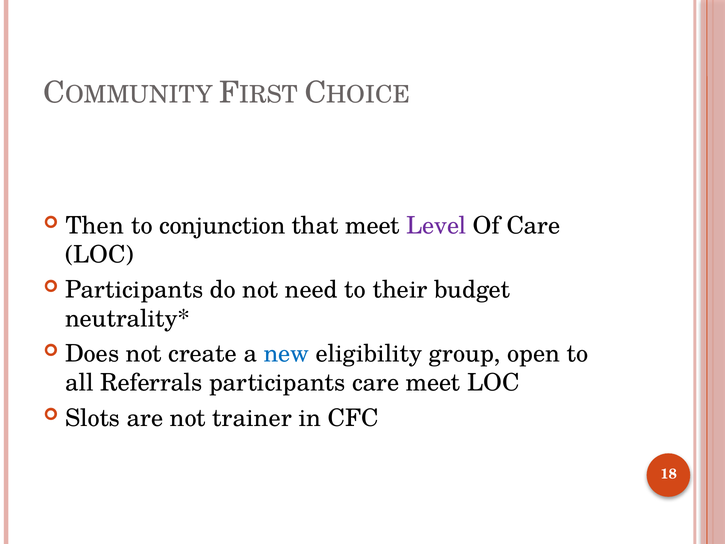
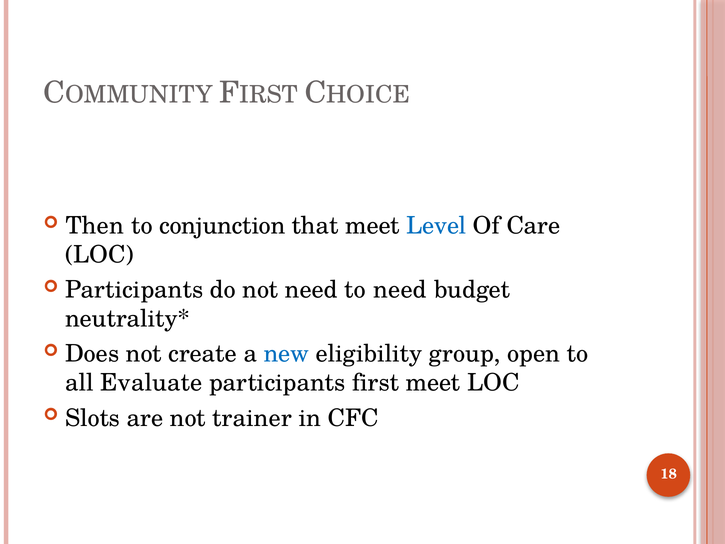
Level colour: purple -> blue (436, 226)
to their: their -> need (400, 290)
Referrals: Referrals -> Evaluate (151, 383)
participants care: care -> first (376, 383)
